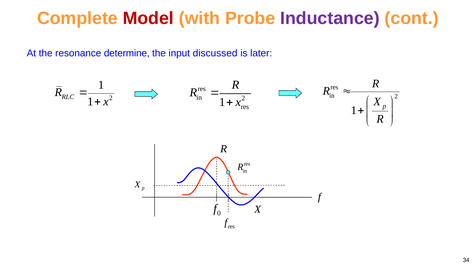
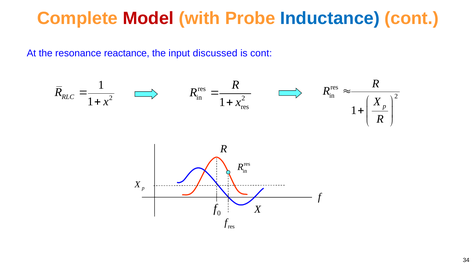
Inductance colour: purple -> blue (330, 18)
determine: determine -> reactance (127, 53)
is later: later -> cont (261, 53)
